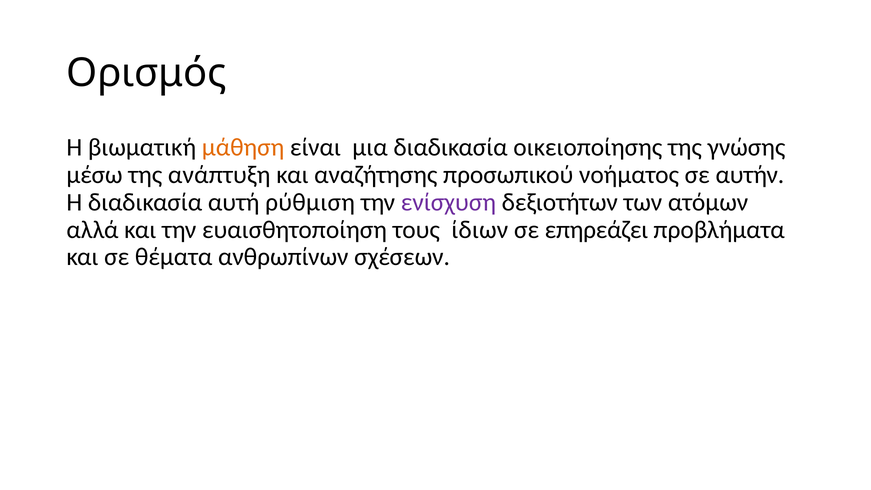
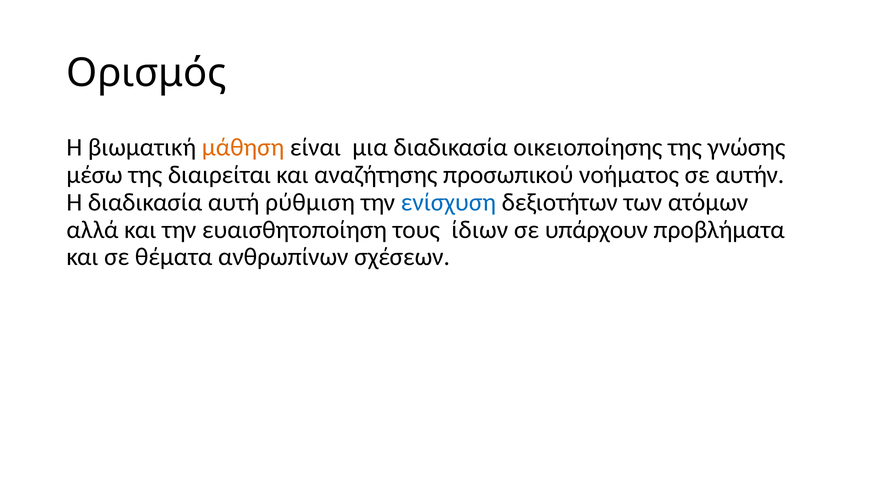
ανάπτυξη: ανάπτυξη -> διαιρείται (219, 175)
ενίσχυση colour: purple -> blue (448, 202)
επηρεάζει: επηρεάζει -> υπάρχουν (596, 230)
